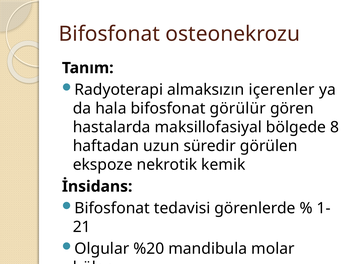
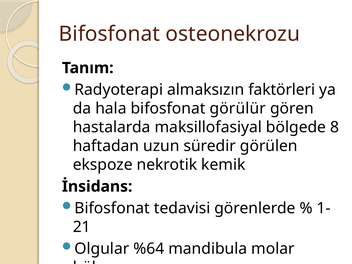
içerenler: içerenler -> faktörleri (282, 90)
%20: %20 -> %64 (149, 249)
